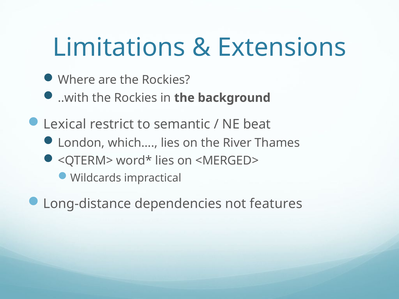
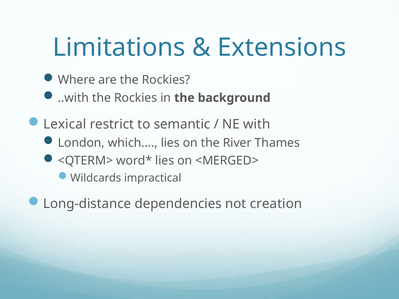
beat: beat -> with (257, 124)
features: features -> creation (276, 204)
